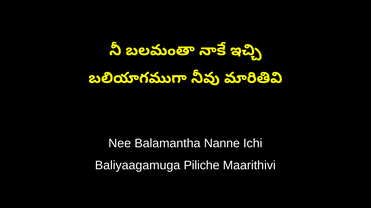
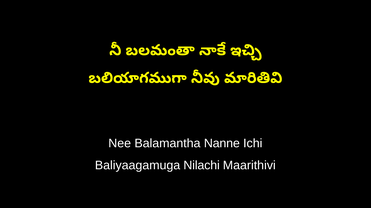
Piliche: Piliche -> Nilachi (202, 166)
